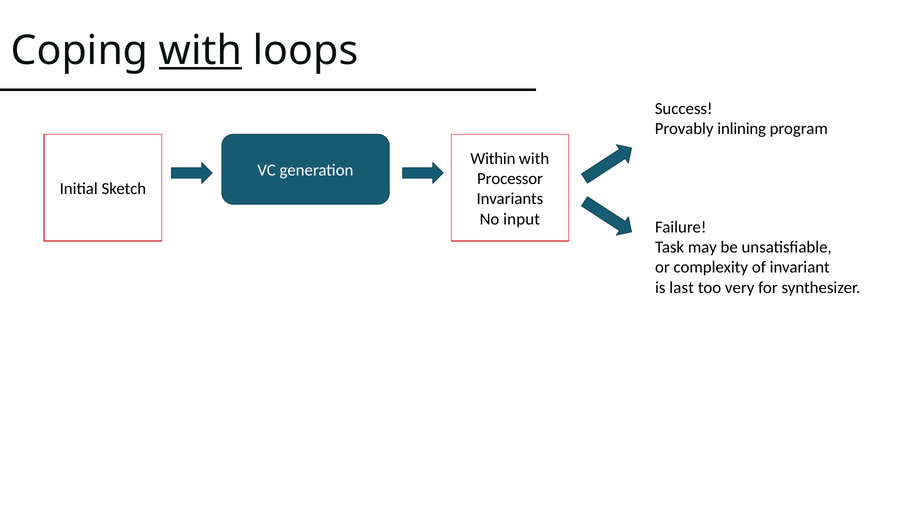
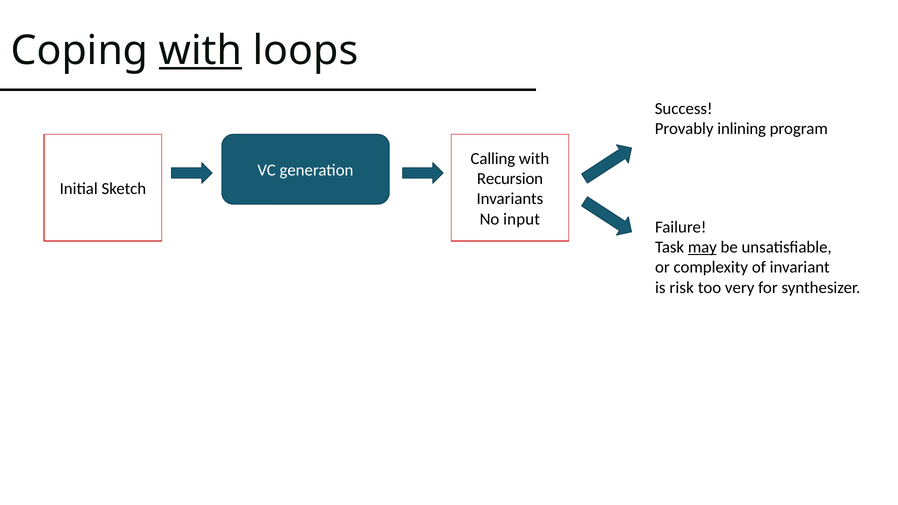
Within: Within -> Calling (493, 159)
Processor: Processor -> Recursion (510, 179)
may underline: none -> present (702, 247)
last: last -> risk (682, 288)
